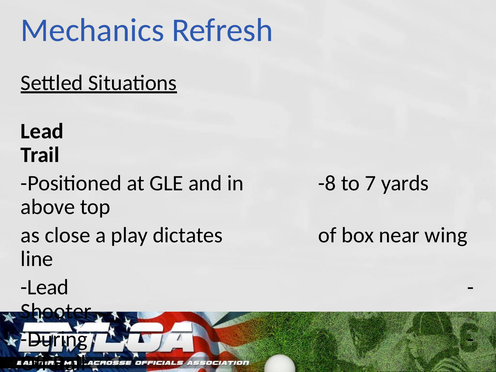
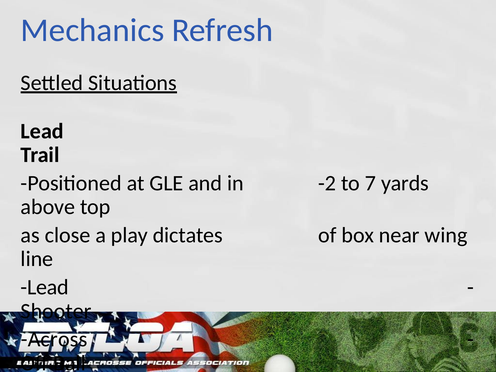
-8: -8 -> -2 (327, 183)
During: During -> Across (54, 339)
